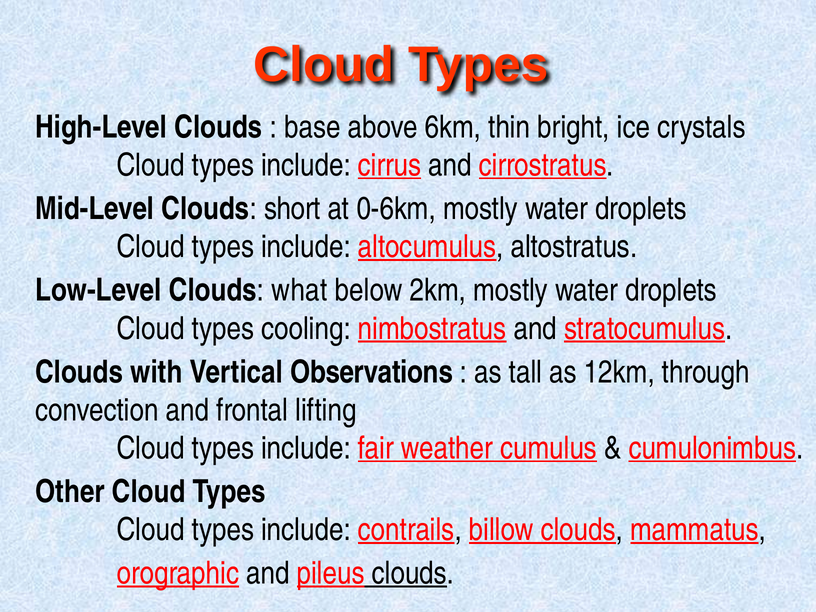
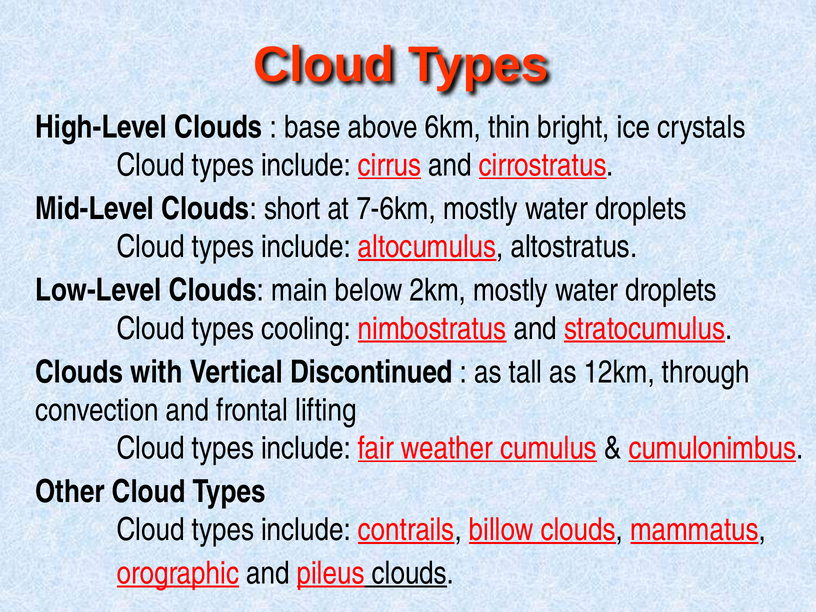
0-6km: 0-6km -> 7-6km (396, 209)
what: what -> main (300, 291)
Observations: Observations -> Discontinued (372, 372)
